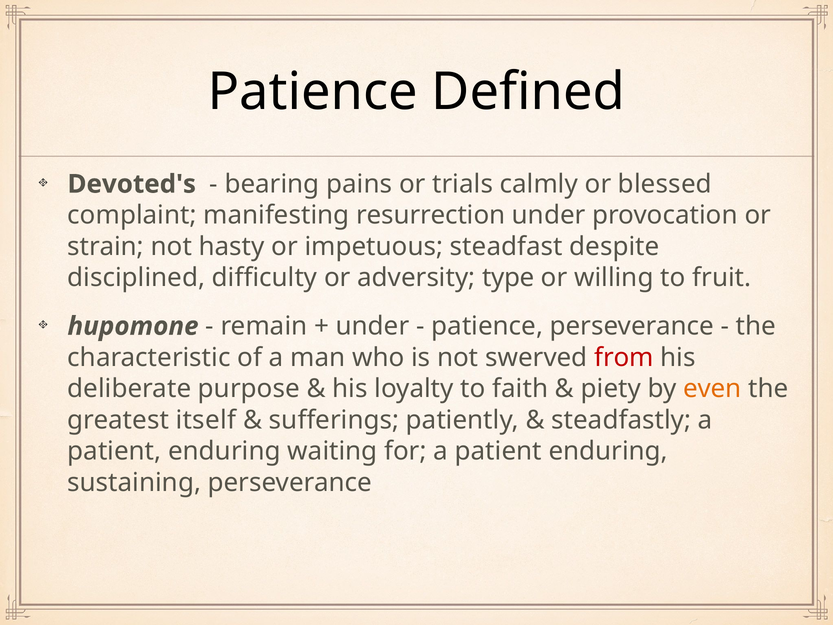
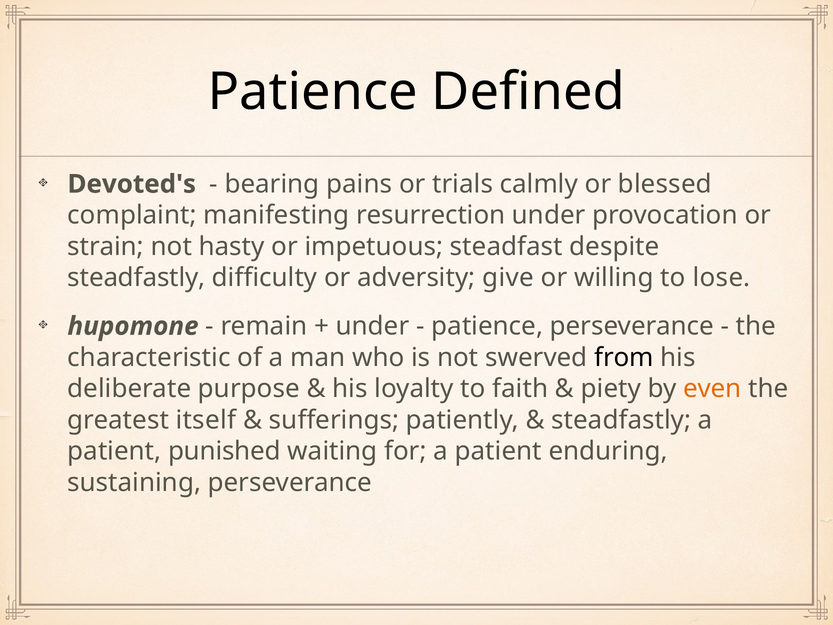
disciplined: disciplined -> steadfastly (136, 278)
type: type -> give (508, 278)
fruit: fruit -> lose (722, 278)
from colour: red -> black (624, 357)
enduring: enduring -> punished (224, 451)
